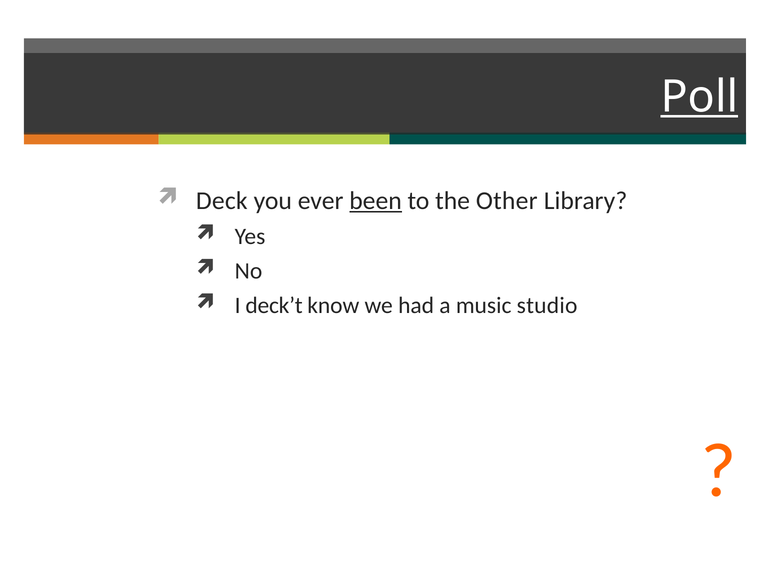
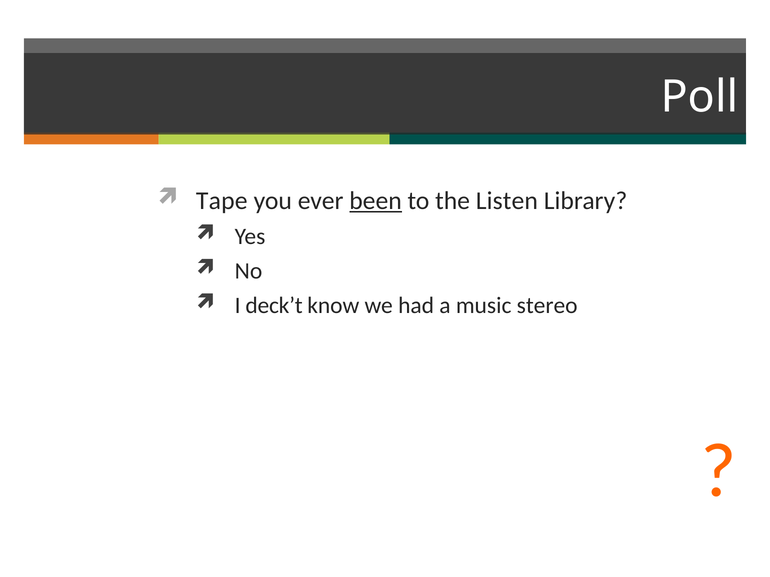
Poll underline: present -> none (699, 97)
Deck: Deck -> Tape (222, 201)
Other: Other -> Listen (507, 201)
studio: studio -> stereo (547, 306)
